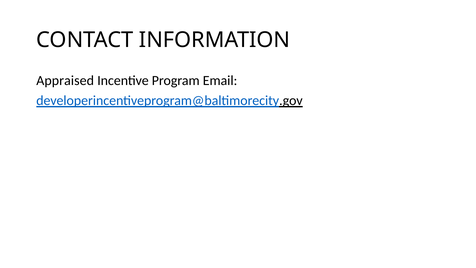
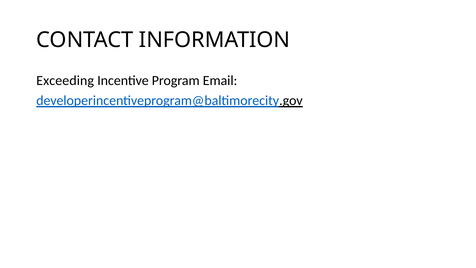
Appraised: Appraised -> Exceeding (65, 80)
